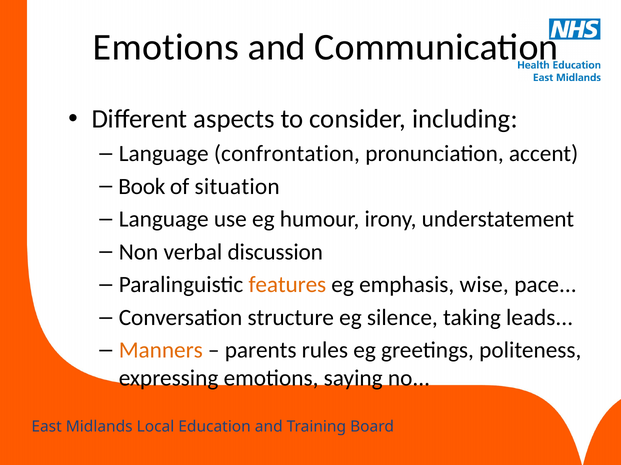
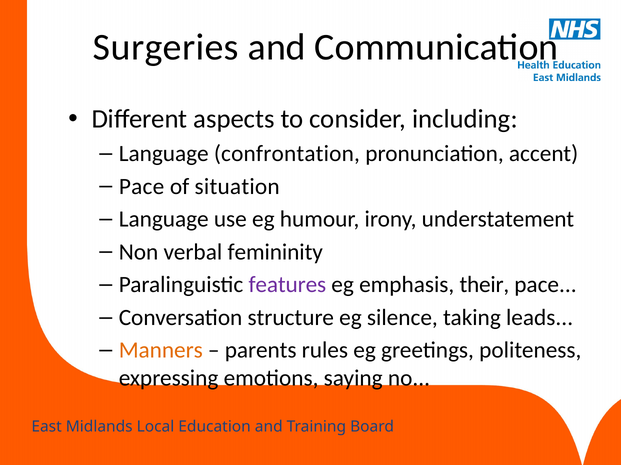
Emotions: Emotions -> Surgeries (166, 47)
Book: Book -> Pace (142, 187)
discussion: discussion -> femininity (275, 252)
features colour: orange -> purple (287, 285)
wise: wise -> their (484, 285)
